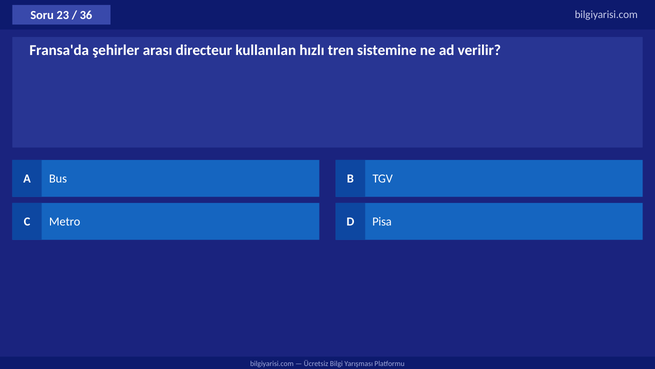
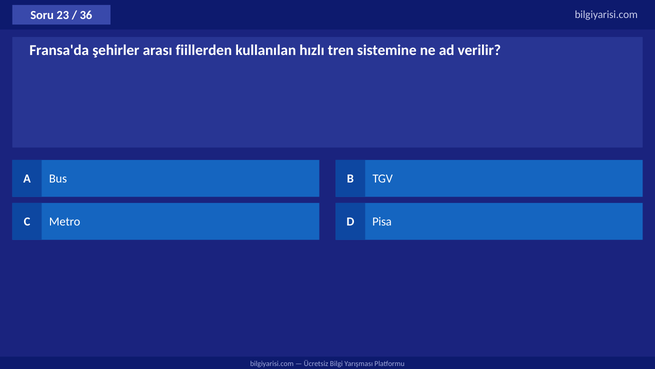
directeur: directeur -> fiillerden (204, 50)
